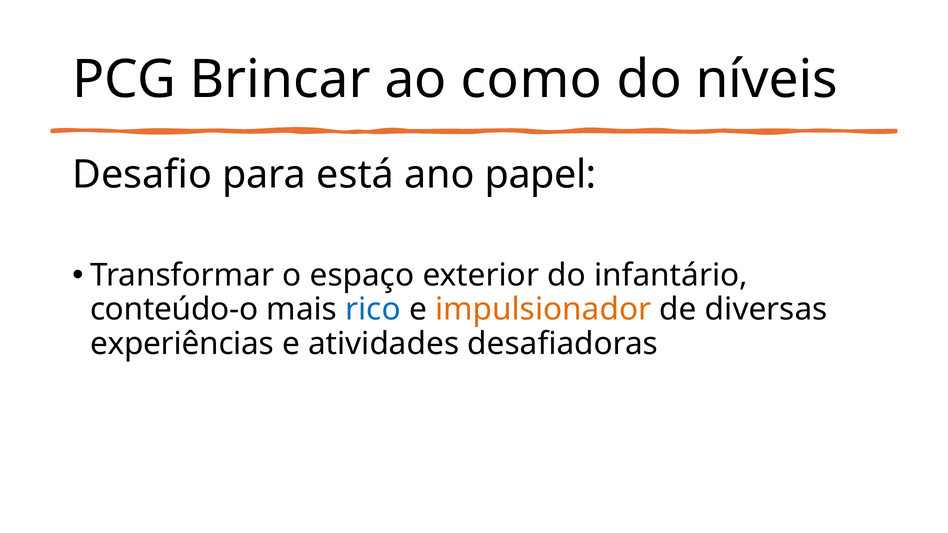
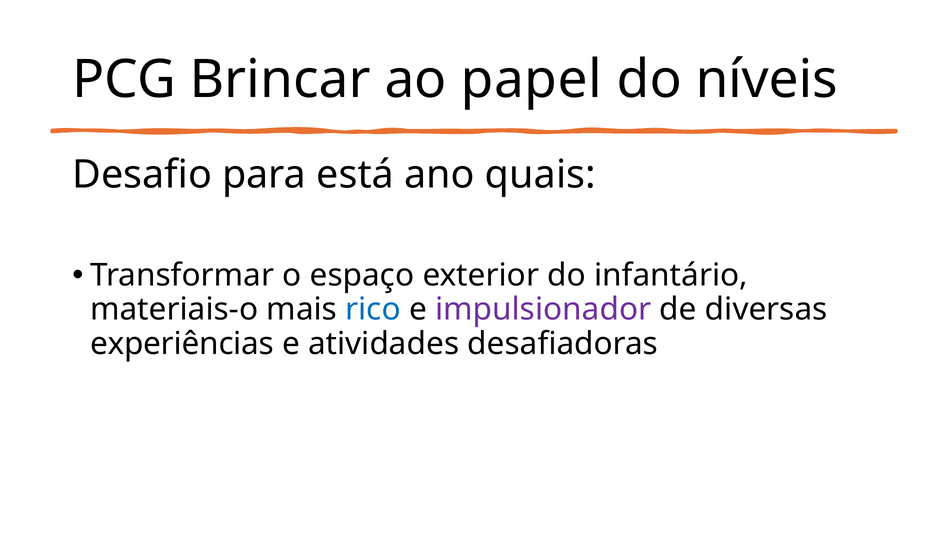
como: como -> papel (531, 80)
papel: papel -> quais (540, 175)
conteúdo-o: conteúdo-o -> materiais-o (174, 310)
impulsionador colour: orange -> purple (543, 310)
